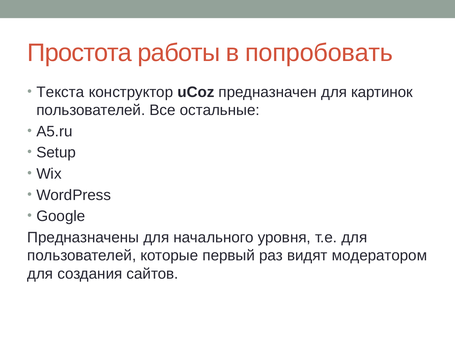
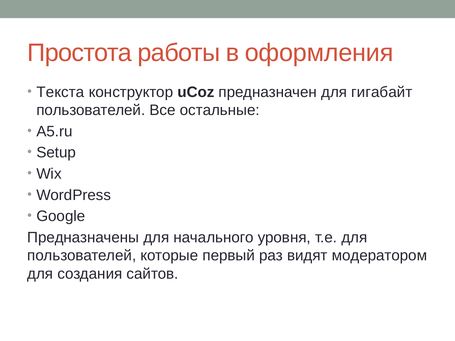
попробовать: попробовать -> оформления (319, 53)
картинок: картинок -> гигабайт (382, 92)
